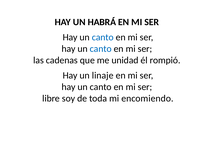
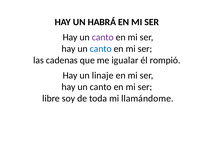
canto colour: blue -> purple (103, 37)
unidad: unidad -> igualar (125, 60)
encomiendo: encomiendo -> llamándome (147, 98)
